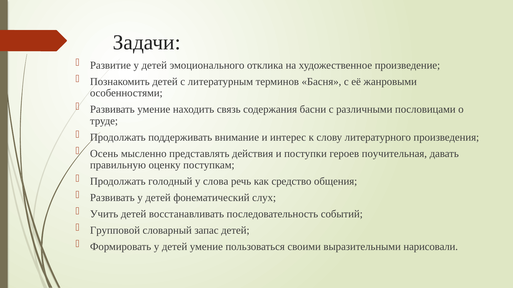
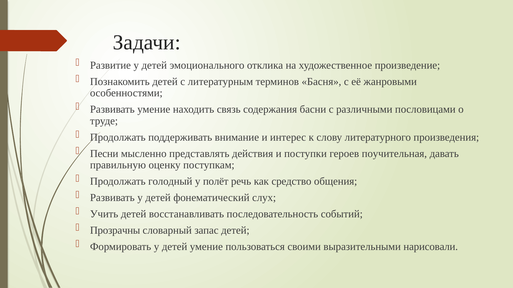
Осень: Осень -> Песни (104, 154)
слова: слова -> полёт (216, 182)
Групповой: Групповой -> Прозрачны (115, 231)
